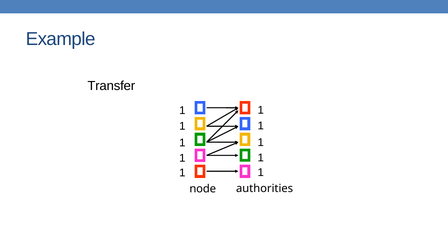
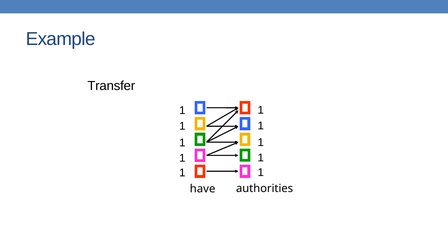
node: node -> have (203, 189)
